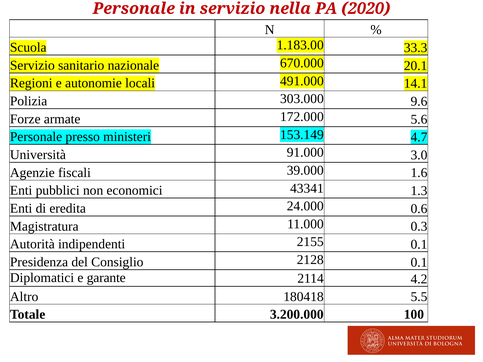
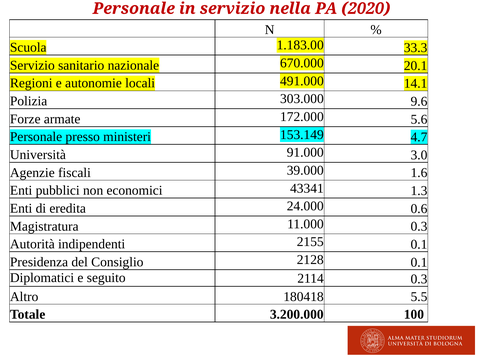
garante: garante -> seguito (106, 278)
2114 4.2: 4.2 -> 0.3 (419, 279)
